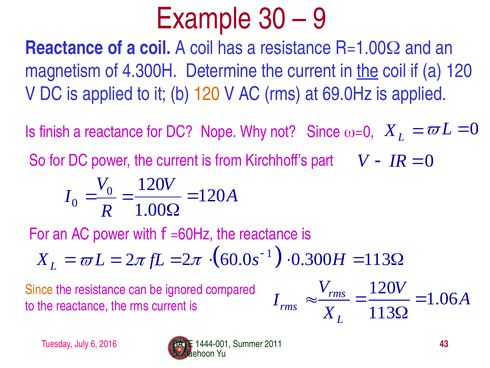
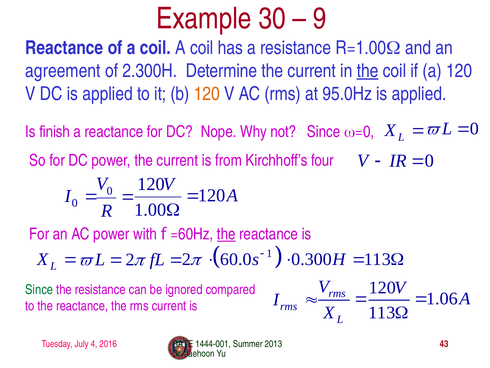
magnetism: magnetism -> agreement (63, 71)
4.300H: 4.300H -> 2.300H (150, 71)
69.0Hz: 69.0Hz -> 95.0Hz (347, 94)
part: part -> four (322, 160)
the underline: none -> present (226, 234)
Since colour: orange -> green (39, 289)
6: 6 -> 4 (94, 344)
2011: 2011 -> 2013 (273, 344)
